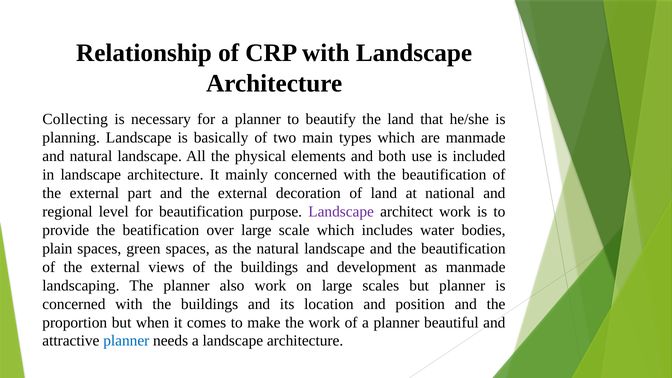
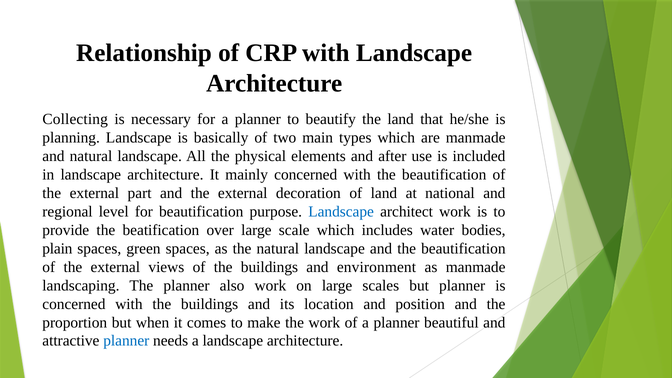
both: both -> after (392, 156)
Landscape colour: purple -> blue (341, 212)
development: development -> environment (376, 267)
